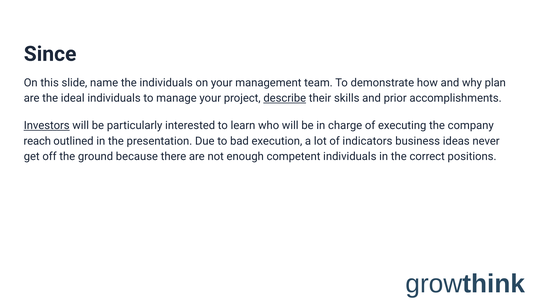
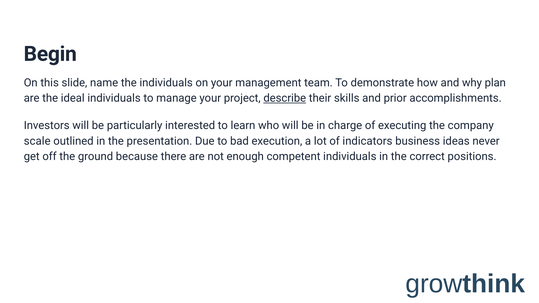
Since: Since -> Begin (50, 54)
Investors underline: present -> none (47, 126)
reach: reach -> scale (37, 141)
